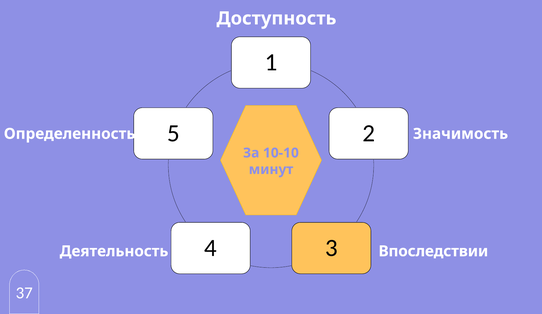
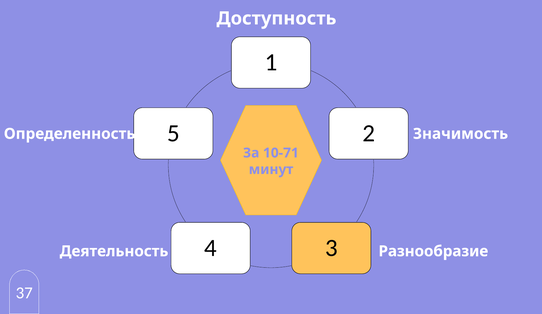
10-10: 10-10 -> 10-71 (281, 153)
Впоследствии: Впоследствии -> Разнообразие (433, 251)
